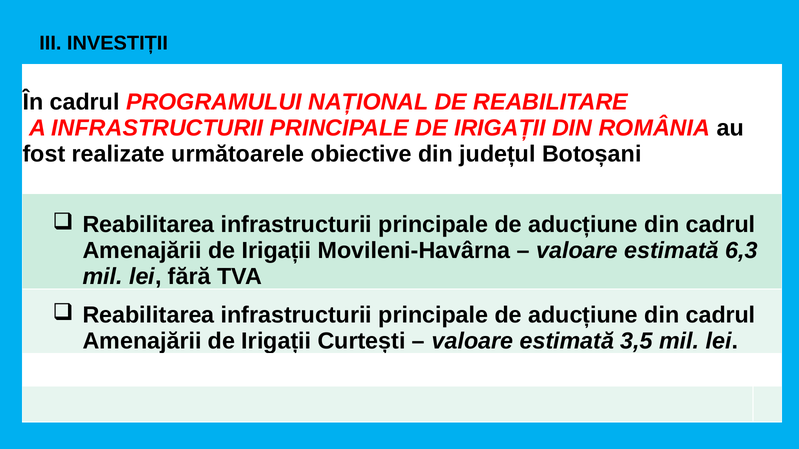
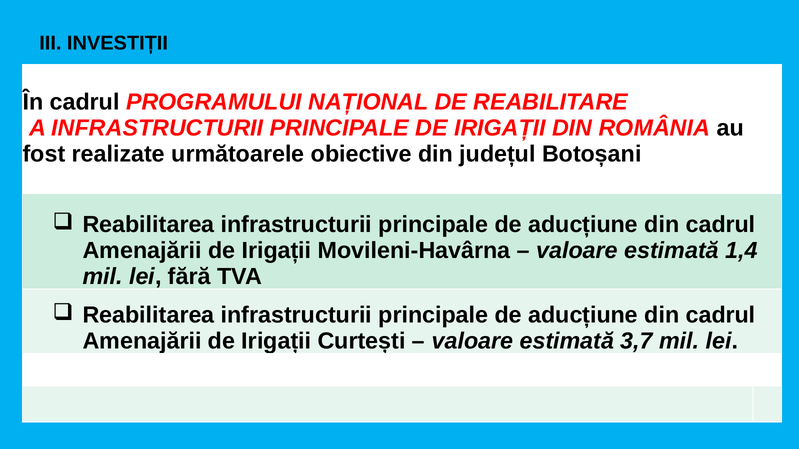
6,3: 6,3 -> 1,4 (741, 251)
3,5: 3,5 -> 3,7 (637, 341)
